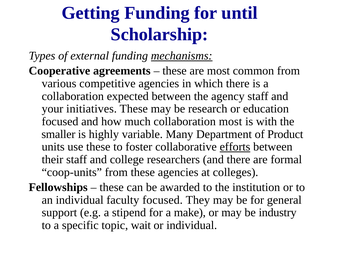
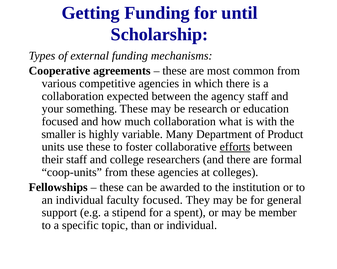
mechanisms underline: present -> none (182, 56)
initiatives: initiatives -> something (92, 109)
collaboration most: most -> what (230, 122)
make: make -> spent (190, 213)
industry: industry -> member (278, 213)
wait: wait -> than (141, 226)
